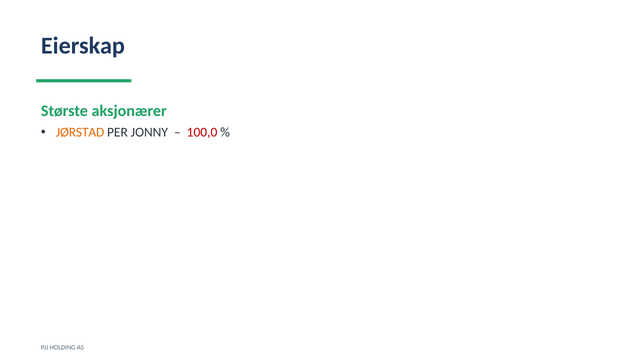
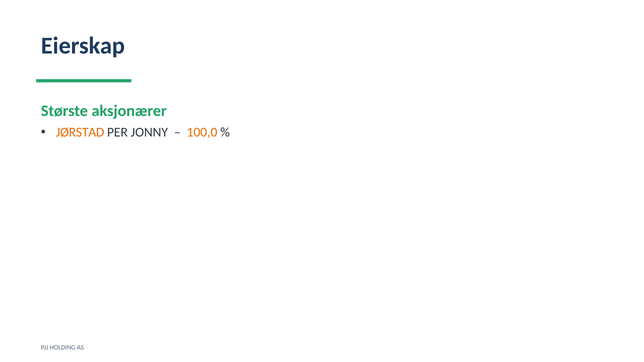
100,0 colour: red -> orange (202, 132)
